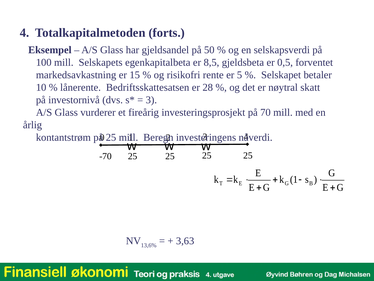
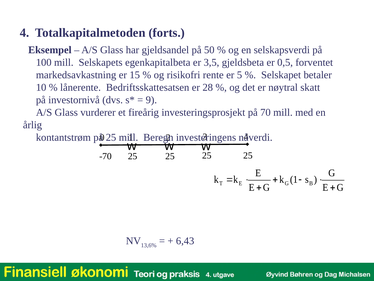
8,5: 8,5 -> 3,5 (211, 62)
3: 3 -> 9 (151, 100)
3,63: 3,63 -> 6,43 (185, 240)
